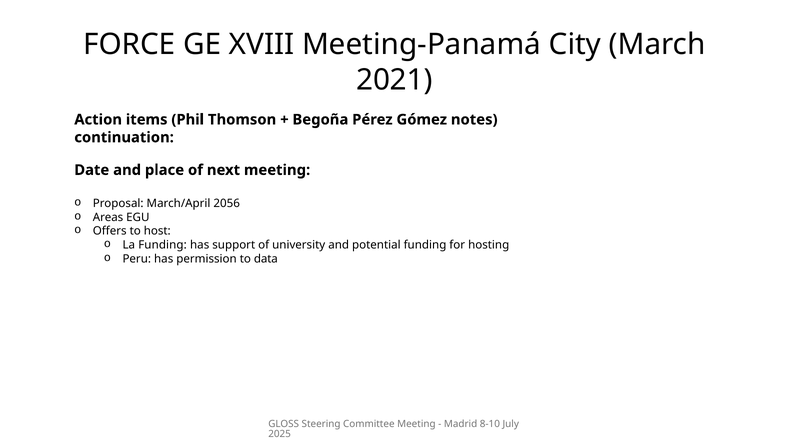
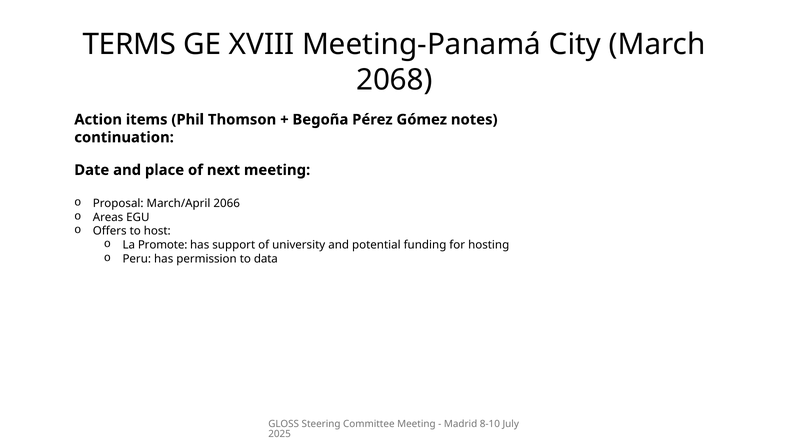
FORCE: FORCE -> TERMS (129, 45)
2021: 2021 -> 2068 (394, 80)
2056: 2056 -> 2066 (227, 204)
La Funding: Funding -> Promote (163, 245)
